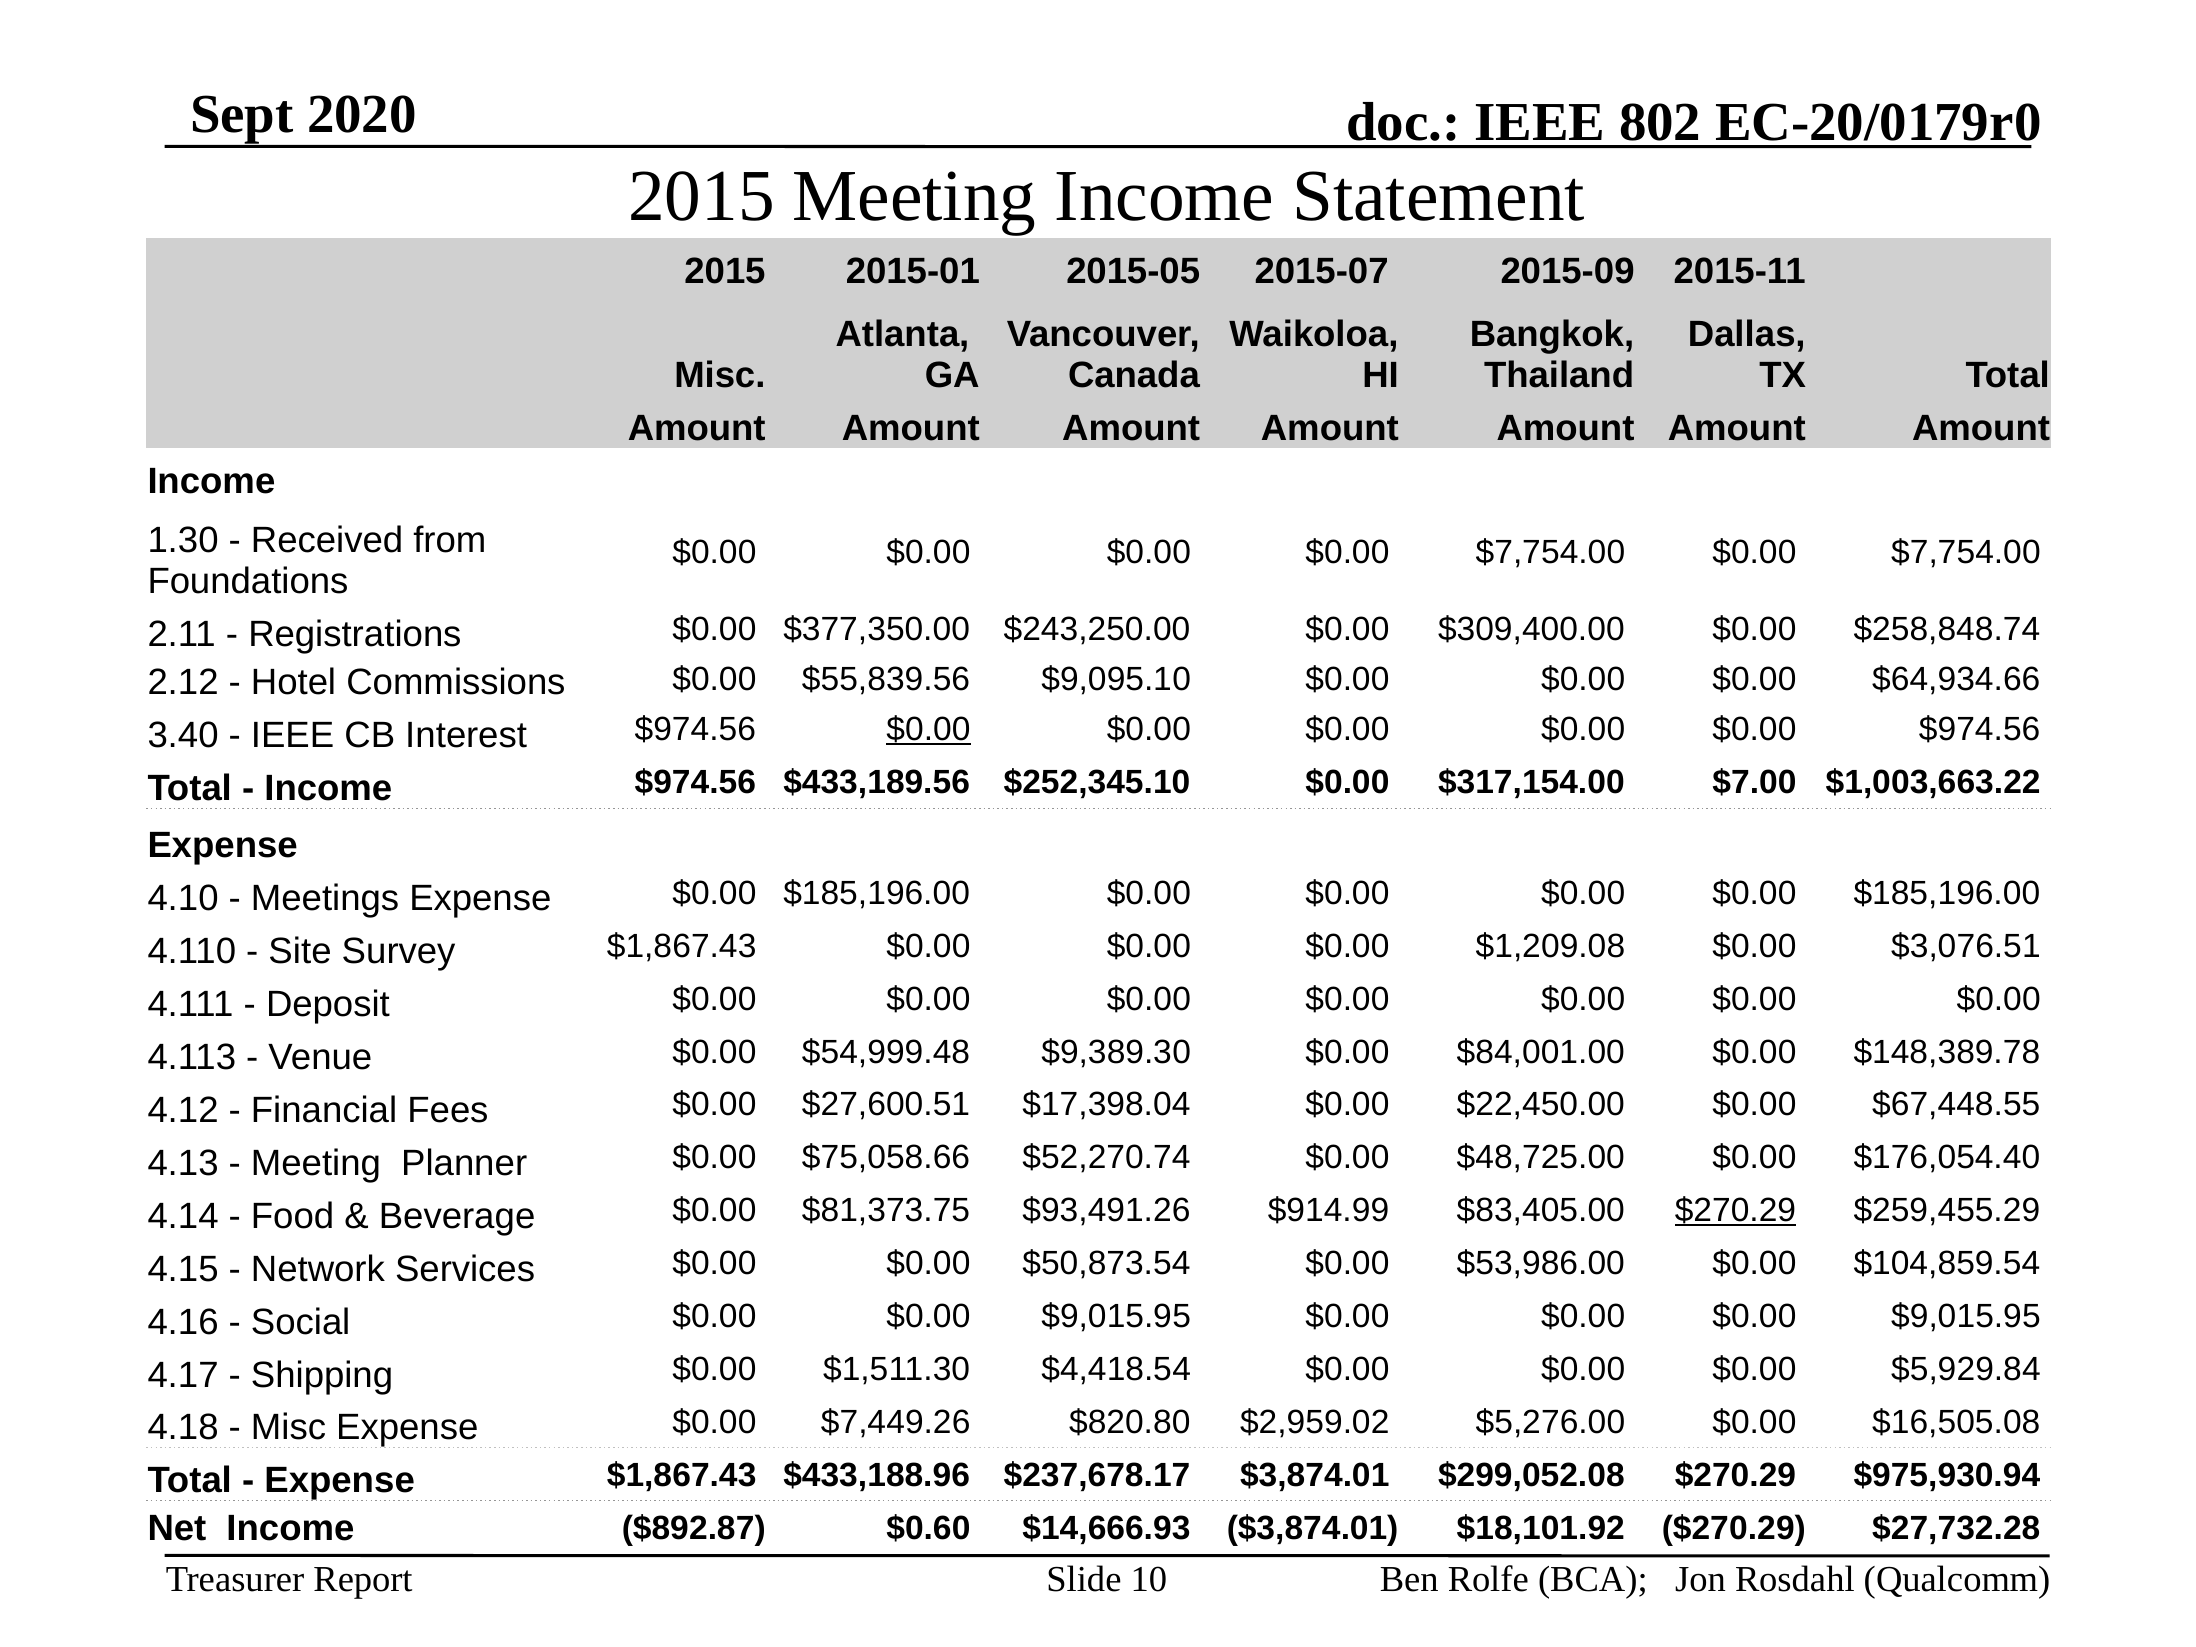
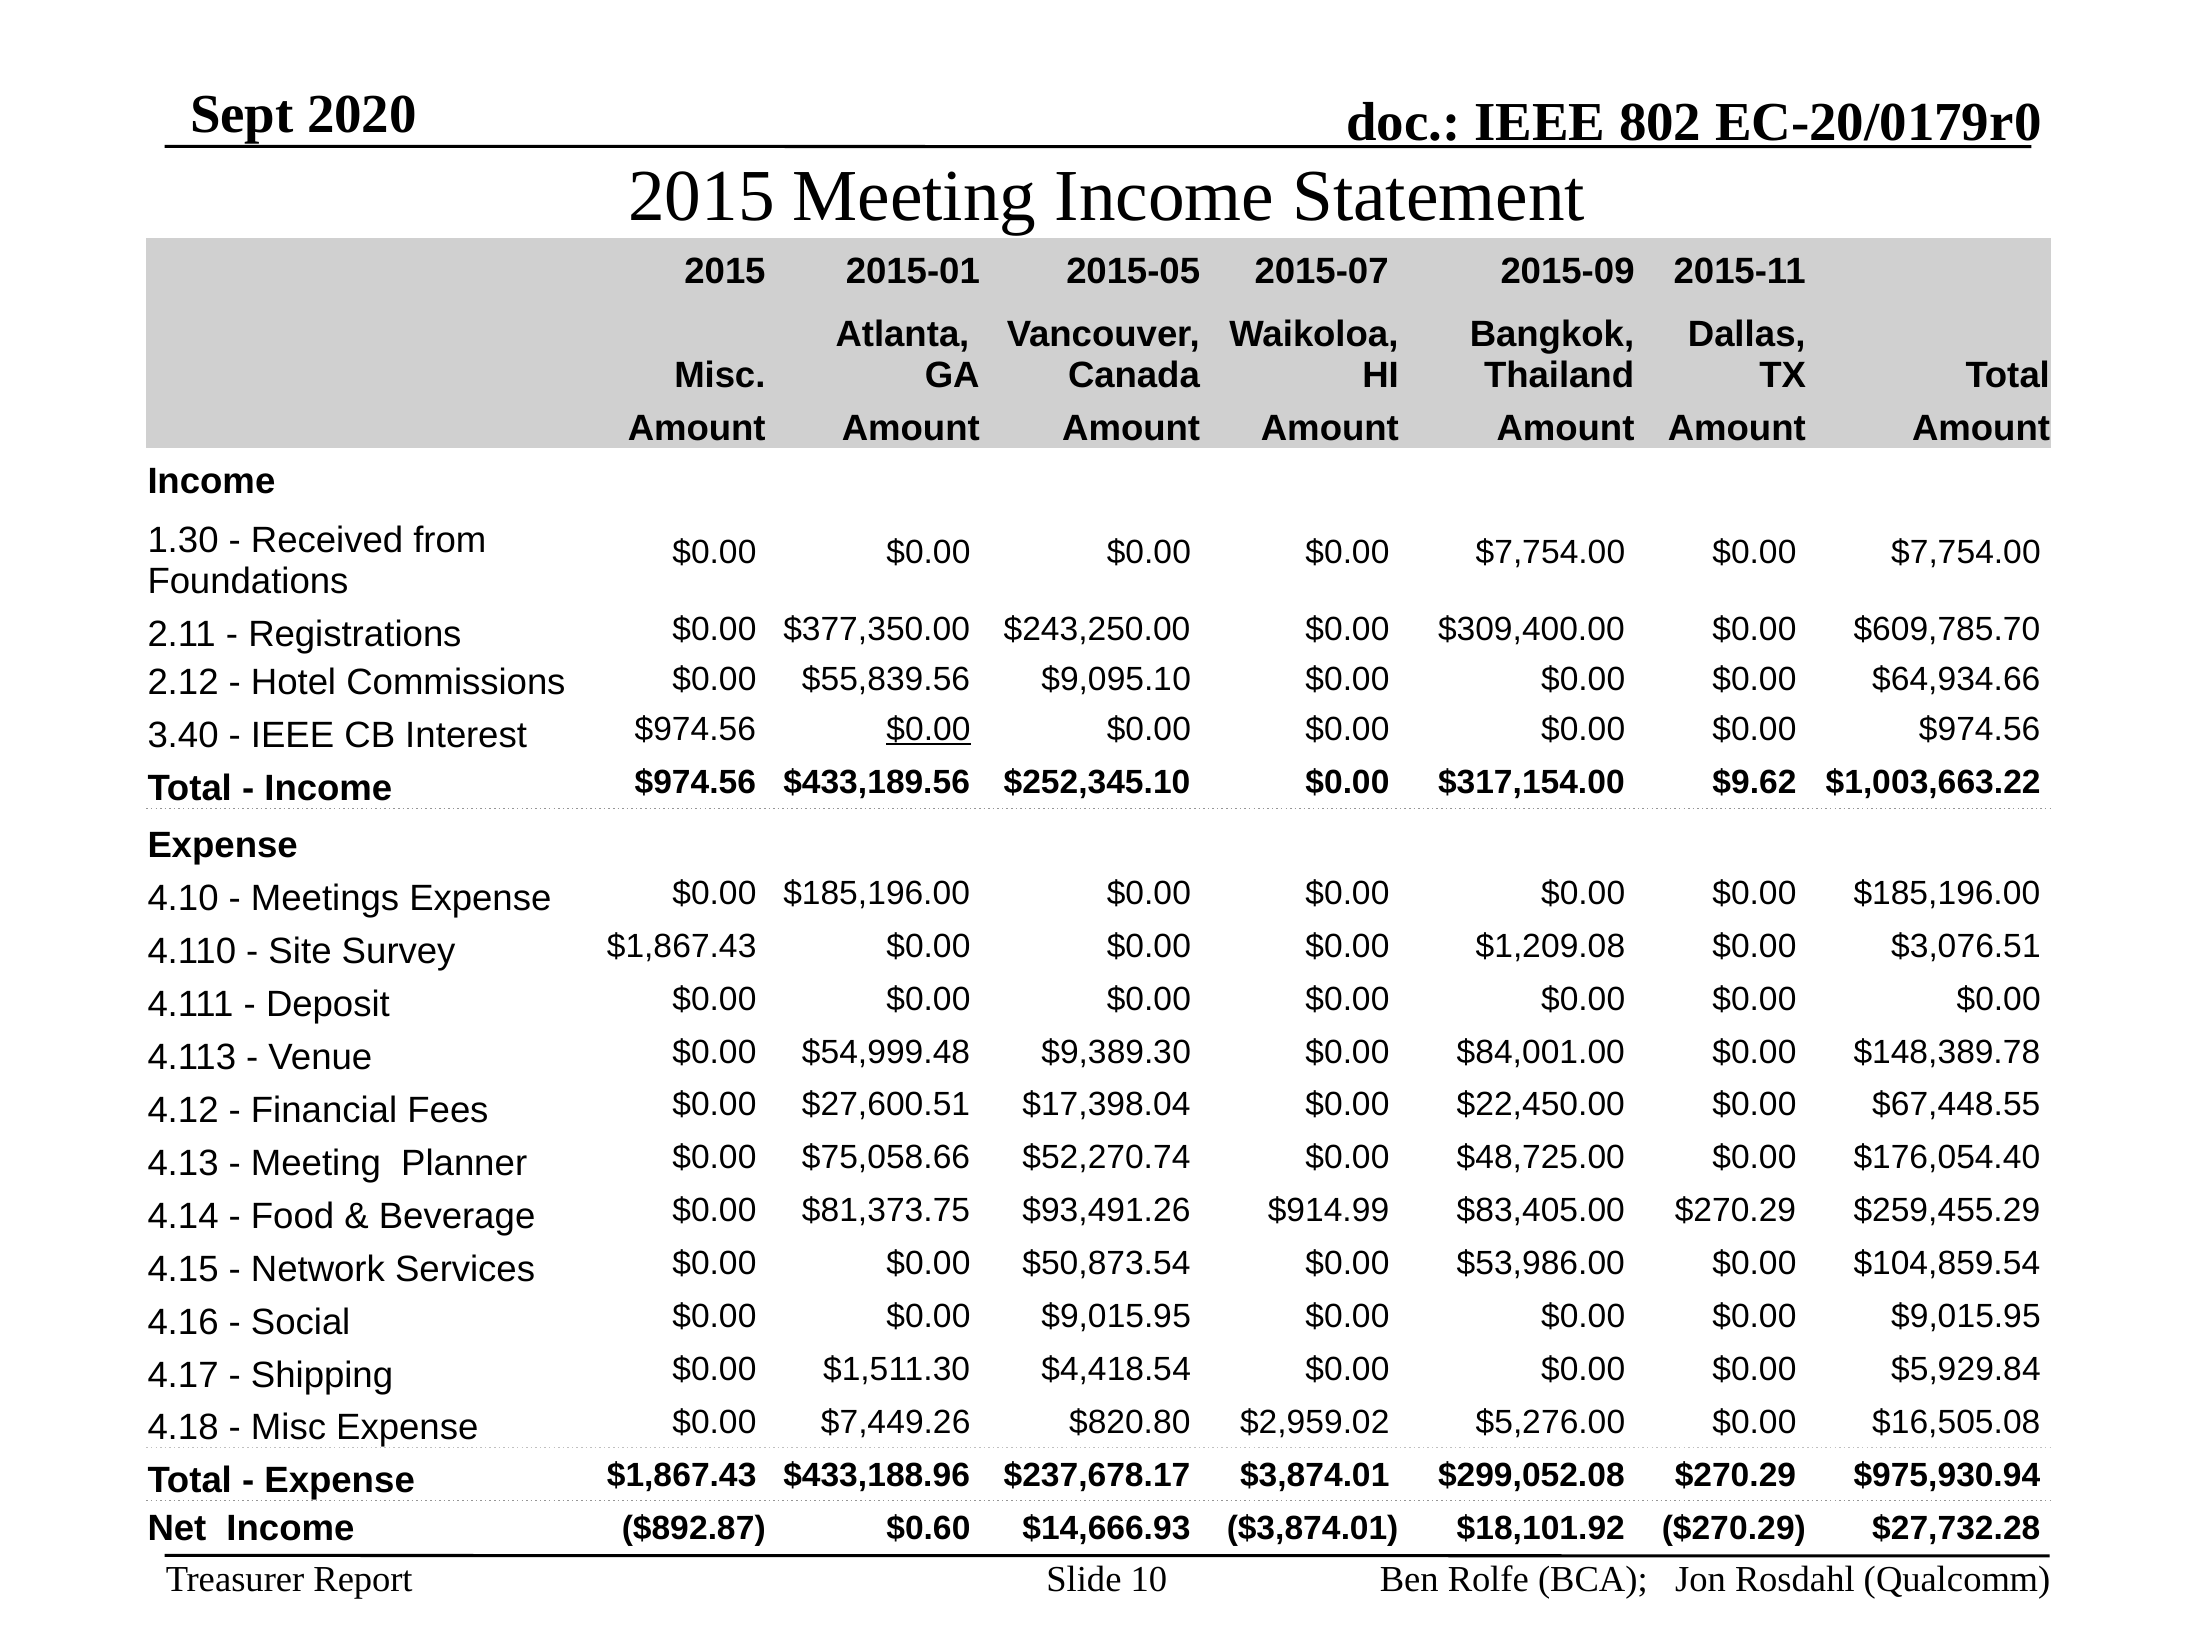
$258,848.74: $258,848.74 -> $609,785.70 (1947, 629)
$7.00: $7.00 -> $9.62 (1754, 783)
$270.29 underline: present -> none (1735, 1211)
